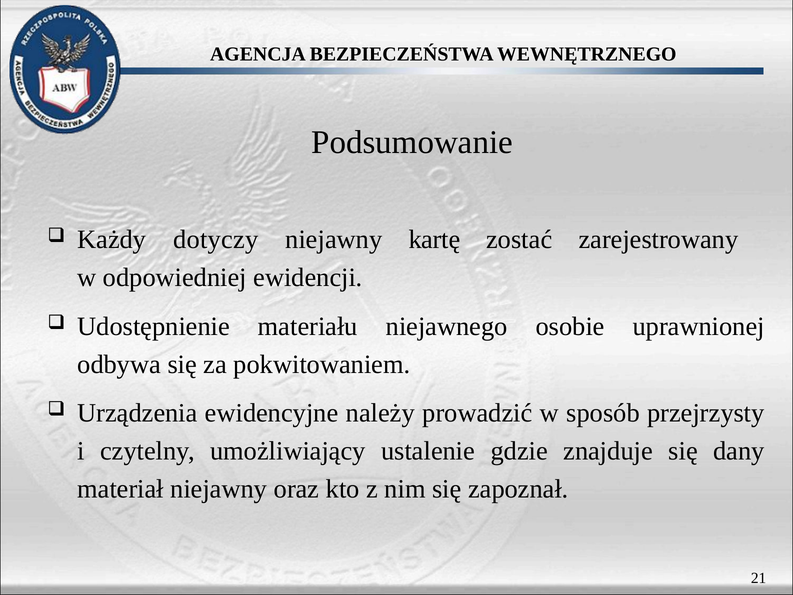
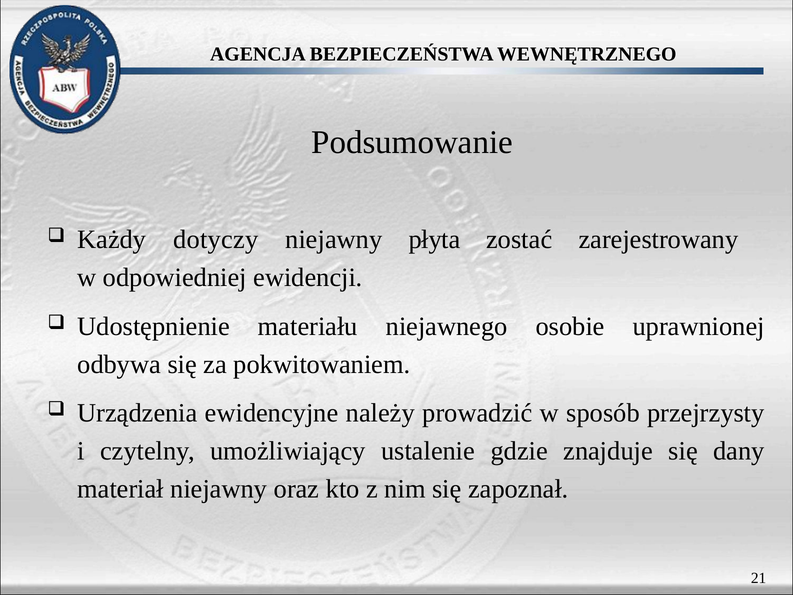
kartę: kartę -> płyta (434, 239)
